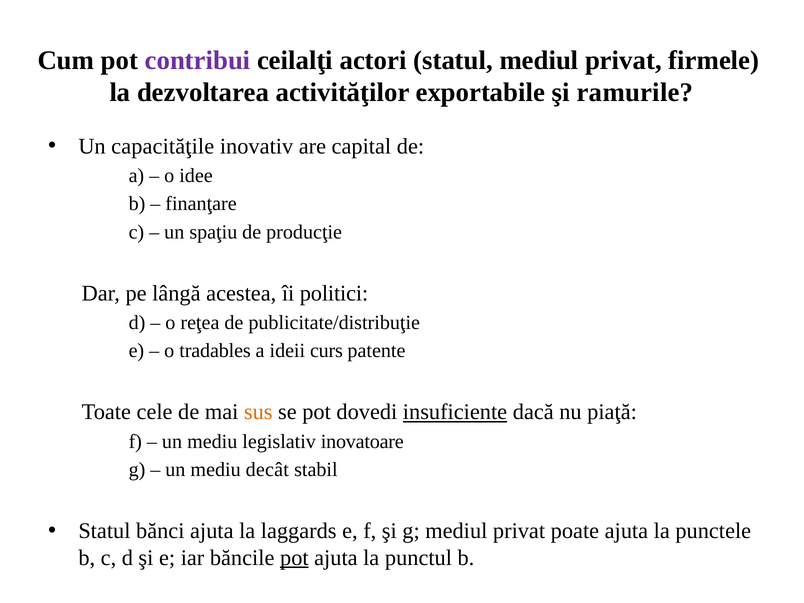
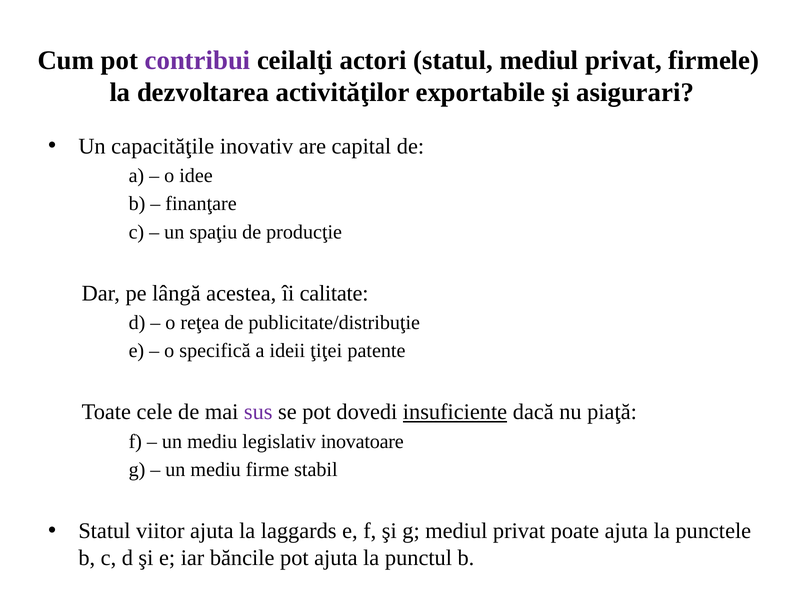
ramurile: ramurile -> asigurari (635, 92)
politici: politici -> calitate (334, 293)
tradables: tradables -> specifică (215, 351)
curs: curs -> ţiţei (326, 351)
sus colour: orange -> purple (258, 412)
decât: decât -> firme (267, 470)
bănci: bănci -> viitor (160, 531)
pot underline: present -> none (294, 558)
